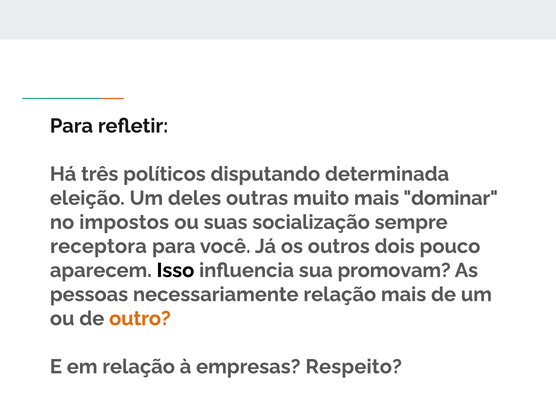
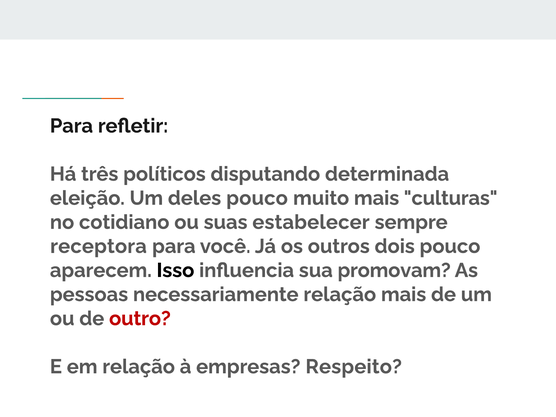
deles outras: outras -> pouco (257, 198)
dominar: dominar -> culturas (451, 198)
impostos: impostos -> cotidiano (124, 222)
socialização: socialização -> estabelecer (311, 222)
outro colour: orange -> red (140, 319)
